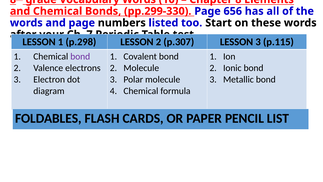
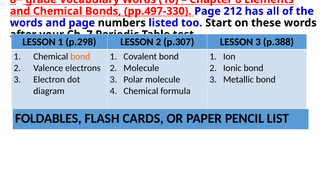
pp.299-330: pp.299-330 -> pp.497-330 (158, 11)
656: 656 -> 212 (233, 11)
p.115: p.115 -> p.388 (278, 42)
bond colour: purple -> orange (80, 56)
